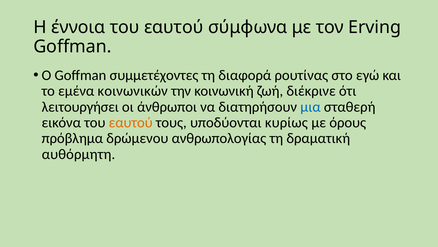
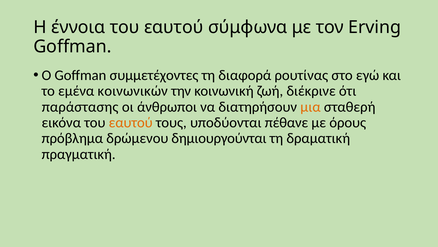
λειτουργήσει: λειτουργήσει -> παράστασης (80, 107)
μια colour: blue -> orange (310, 107)
κυρίως: κυρίως -> πέθανε (286, 122)
ανθρωπολογίας: ανθρωπολογίας -> δημιουργούνται (219, 138)
αυθόρμητη: αυθόρμητη -> πραγματική (79, 154)
